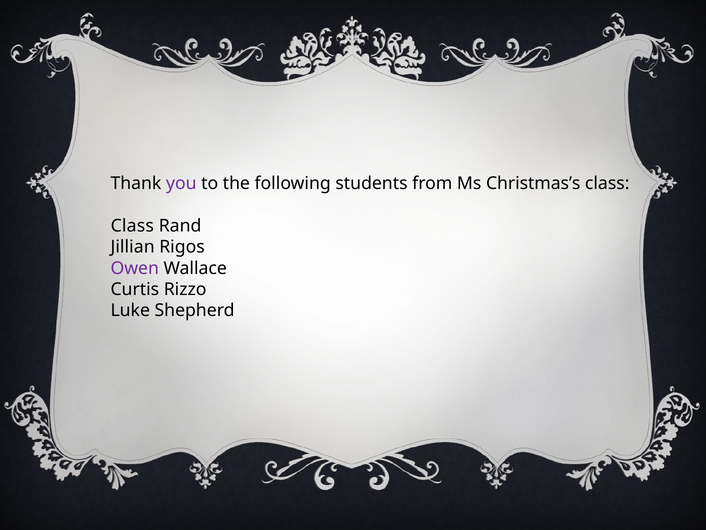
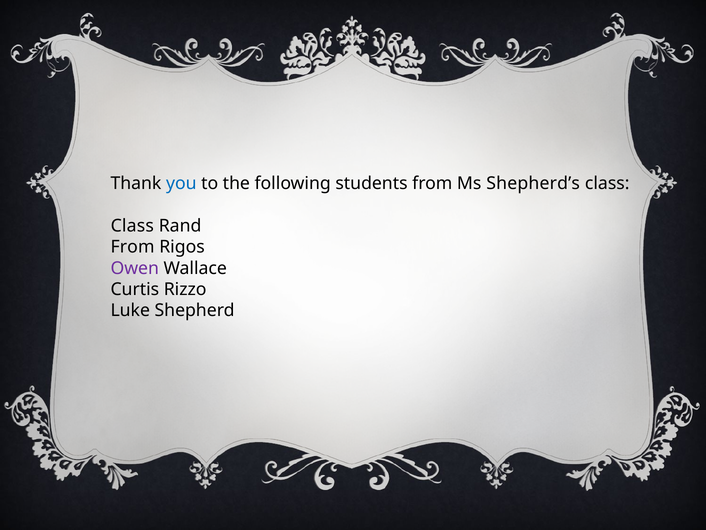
you colour: purple -> blue (181, 183)
Christmas’s: Christmas’s -> Shepherd’s (533, 183)
Jillian: Jillian -> From (133, 247)
